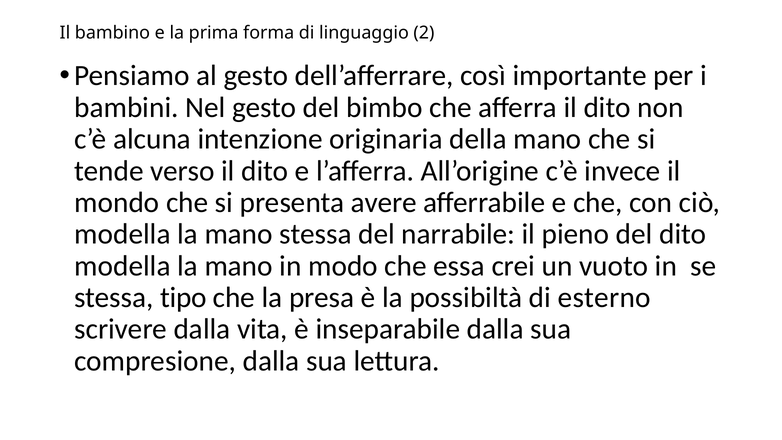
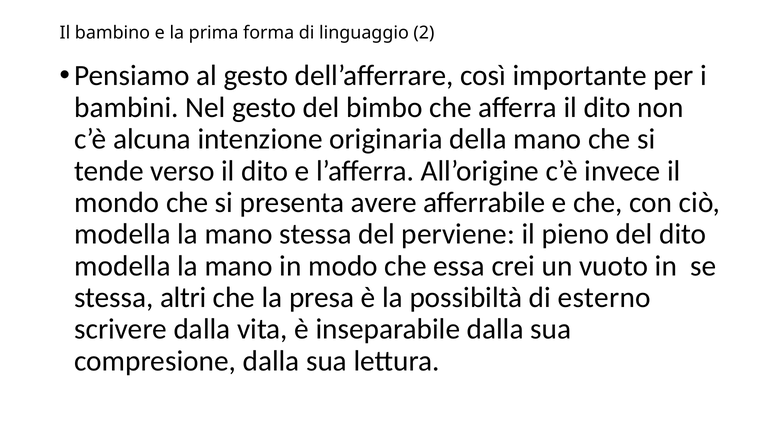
narrabile: narrabile -> perviene (458, 234)
tipo: tipo -> altri (183, 298)
